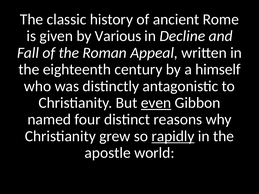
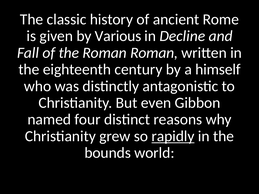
Roman Appeal: Appeal -> Roman (154, 53)
even underline: present -> none (156, 103)
apostle: apostle -> bounds (108, 153)
